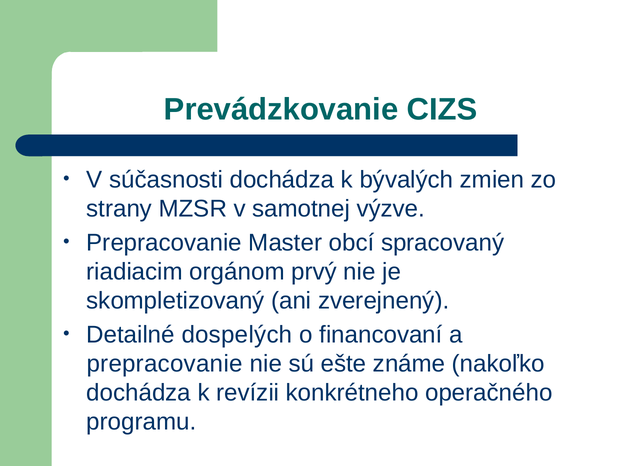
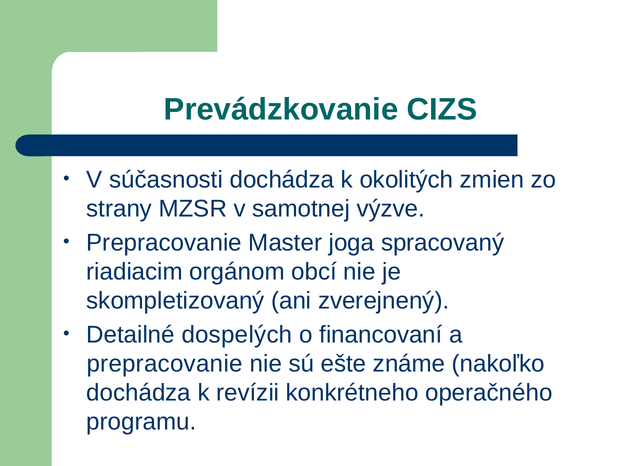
bývalých: bývalých -> okolitých (406, 180)
obcí: obcí -> joga (352, 243)
prvý: prvý -> obcí (314, 272)
